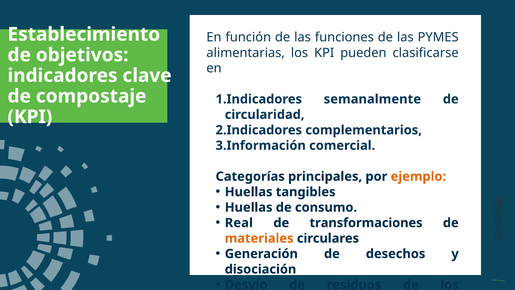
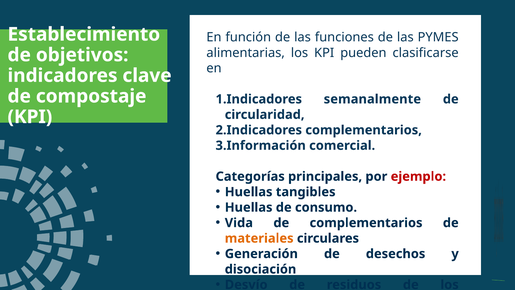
ejemplo colour: orange -> red (418, 176)
Real: Real -> Vida (239, 223)
de transformaciones: transformaciones -> complementarios (366, 223)
